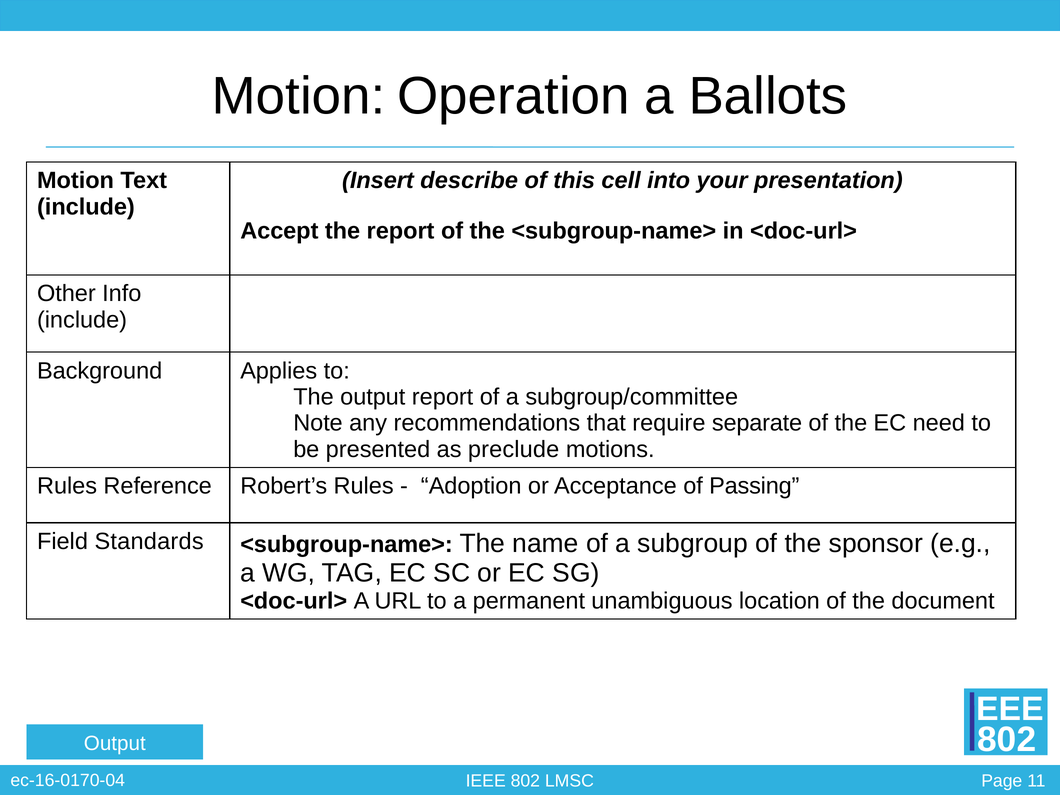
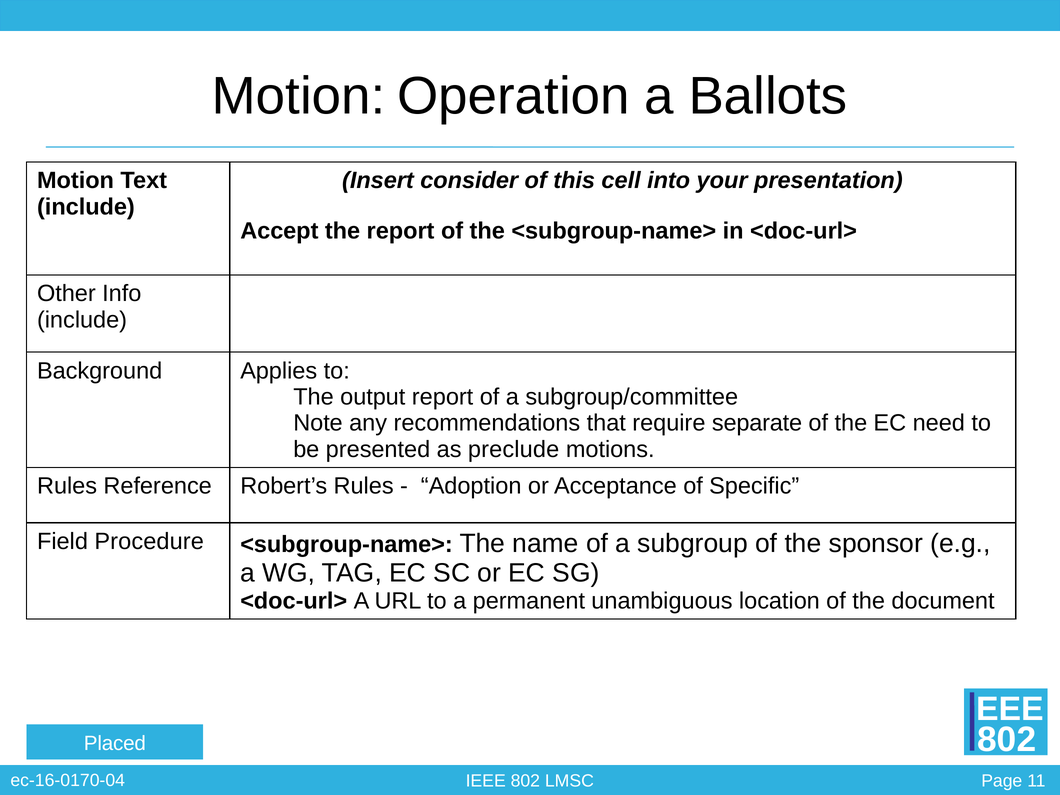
describe: describe -> consider (469, 181)
Passing: Passing -> Specific (754, 486)
Standards: Standards -> Procedure (149, 541)
Output: Output -> Placed (115, 743)
